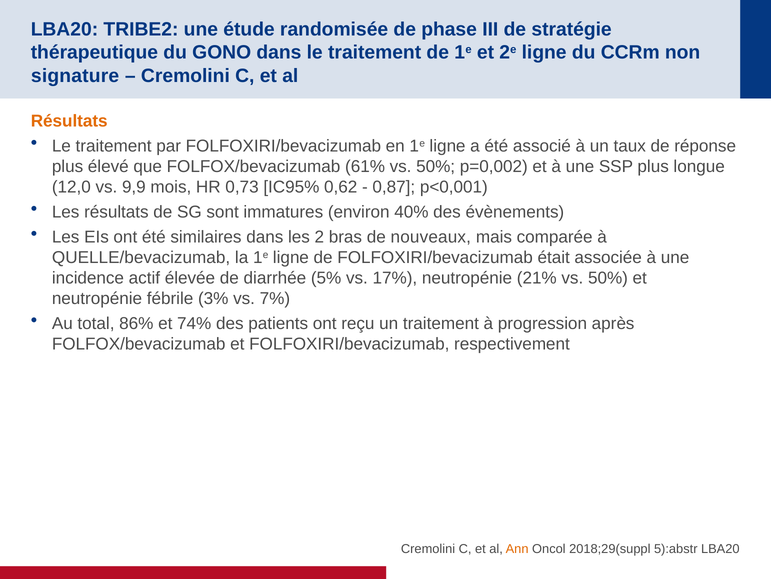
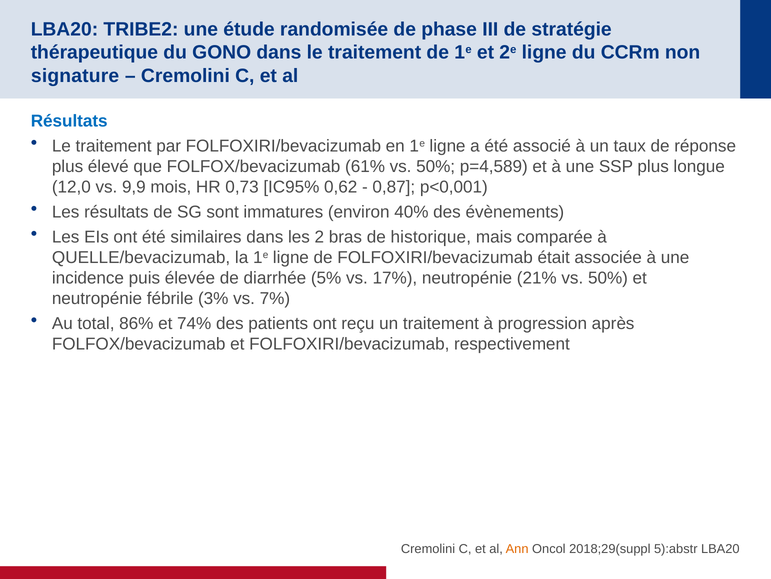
Résultats colour: orange -> blue (69, 121)
p=0,002: p=0,002 -> p=4,589 (494, 166)
nouveaux: nouveaux -> historique (431, 237)
actif: actif -> puis (144, 278)
